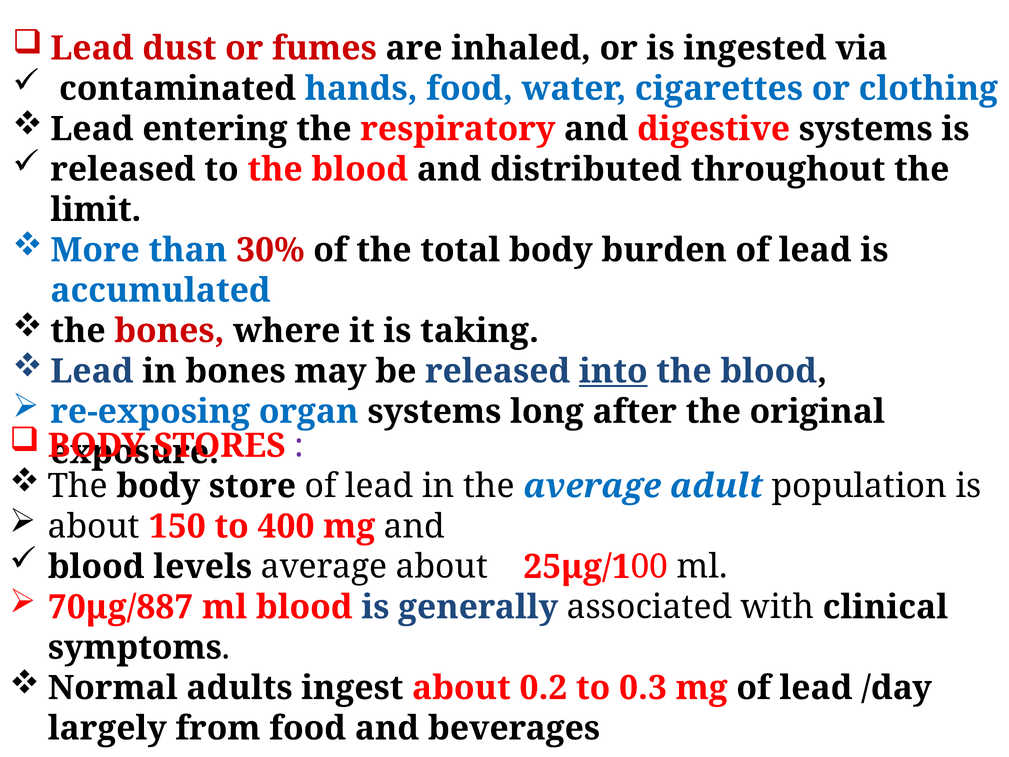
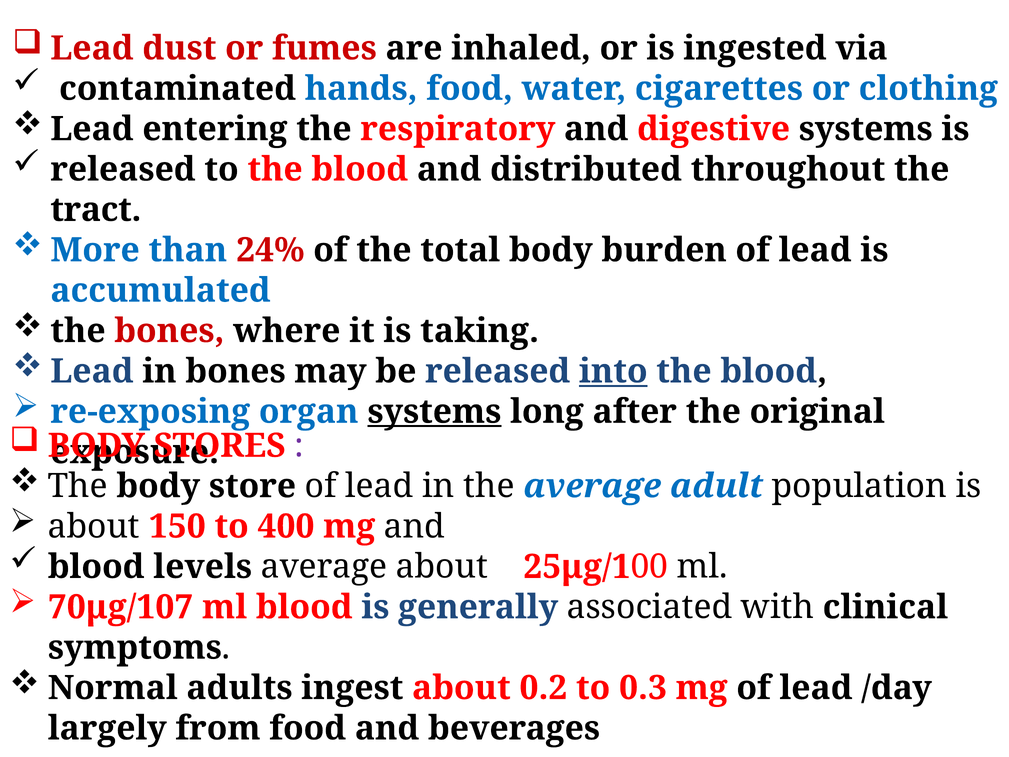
limit: limit -> tract (96, 210)
30%: 30% -> 24% (270, 250)
systems underline: none -> present (434, 412)
70μg/887: 70μg/887 -> 70μg/107 (121, 607)
